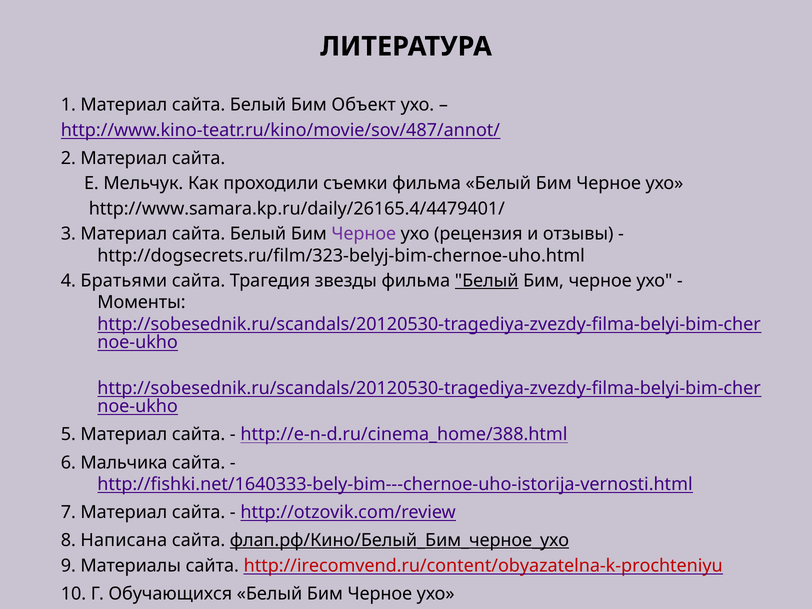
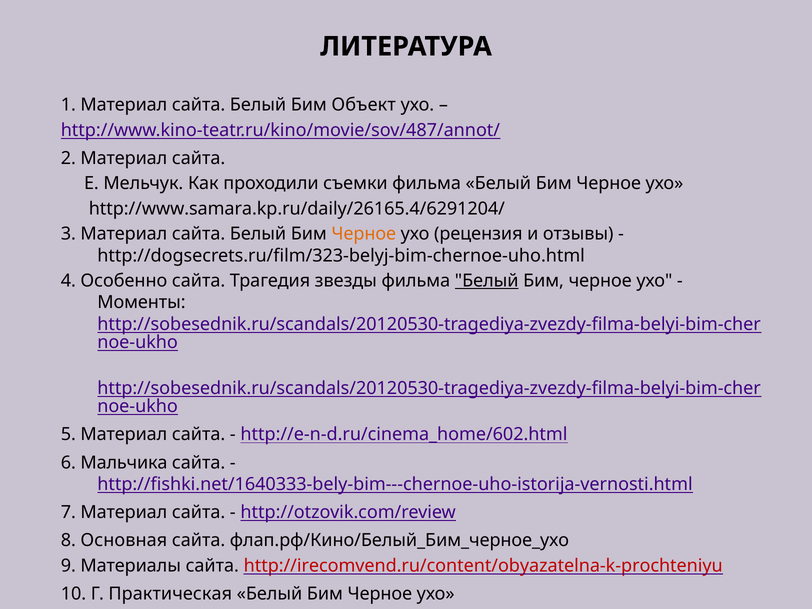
http://www.samara.kp.ru/daily/26165.4/4479401/: http://www.samara.kp.ru/daily/26165.4/4479401/ -> http://www.samara.kp.ru/daily/26165.4/6291204/ (297, 209)
Черное colour: purple -> orange (364, 234)
Братьями: Братьями -> Особенно (124, 281)
http://e-n-d.ru/cinema_home/388.html: http://e-n-d.ru/cinema_home/388.html -> http://e-n-d.ru/cinema_home/602.html (404, 434)
Написана: Написана -> Основная (124, 540)
флап.рф/Кино/Белый_Бим_черное_ухо underline: present -> none (399, 540)
Обучающихся: Обучающихся -> Практическая (170, 594)
